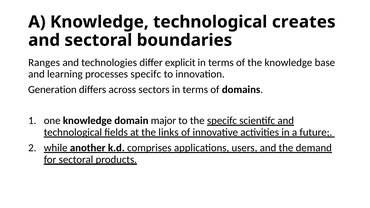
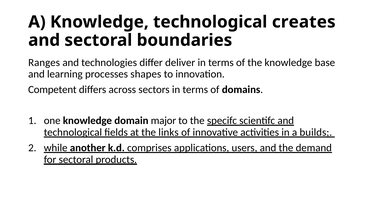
explicit: explicit -> deliver (180, 63)
processes specifc: specifc -> shapes (146, 74)
Generation: Generation -> Competent (52, 90)
future: future -> builds (316, 132)
